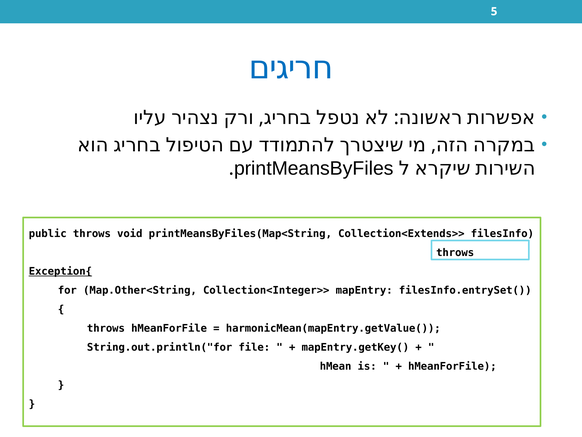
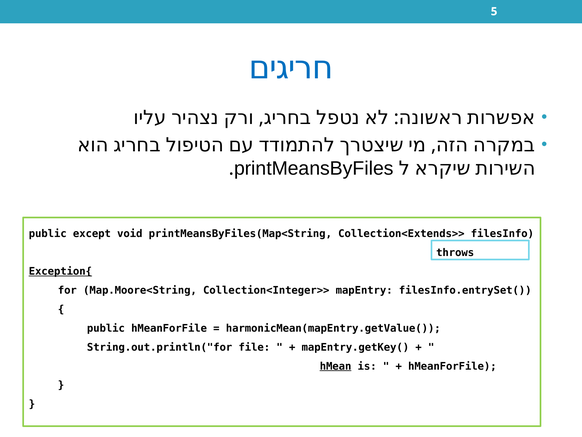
public throws: throws -> except (92, 233)
Map.Other<String: Map.Other<String -> Map.Moore<String (140, 290)
throws: throws -> public (106, 328)
hMean underline: none -> present (336, 366)
